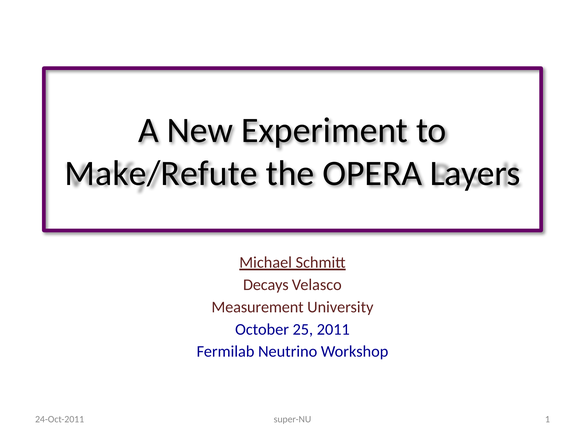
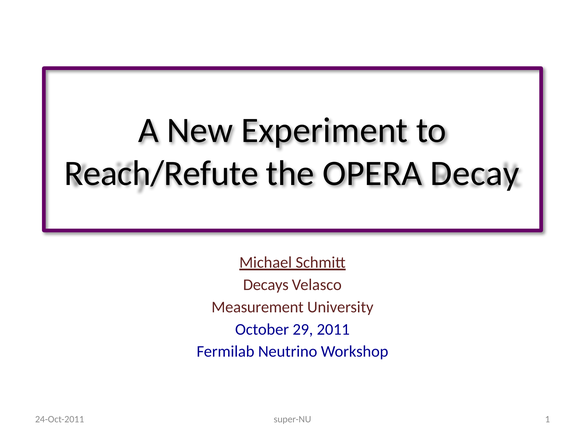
Make/Refute: Make/Refute -> Reach/Refute (161, 173)
Layers: Layers -> Decay (475, 173)
25: 25 -> 29 (303, 329)
